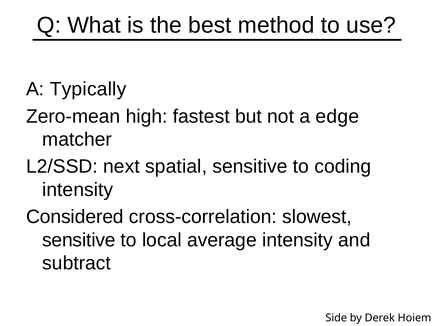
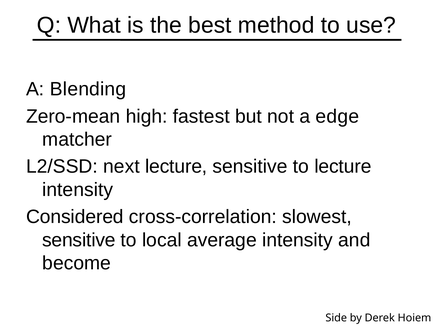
Typically: Typically -> Blending (88, 89)
next spatial: spatial -> lecture (176, 166)
to coding: coding -> lecture (343, 166)
subtract: subtract -> become (77, 263)
